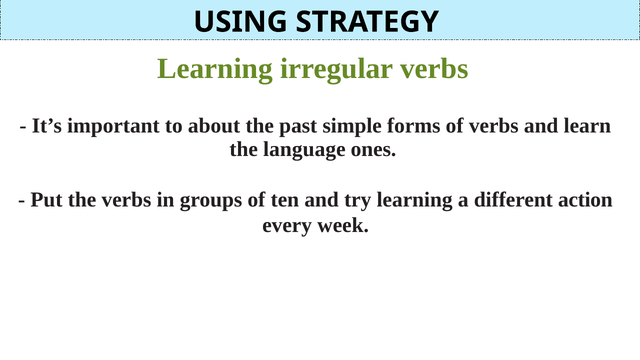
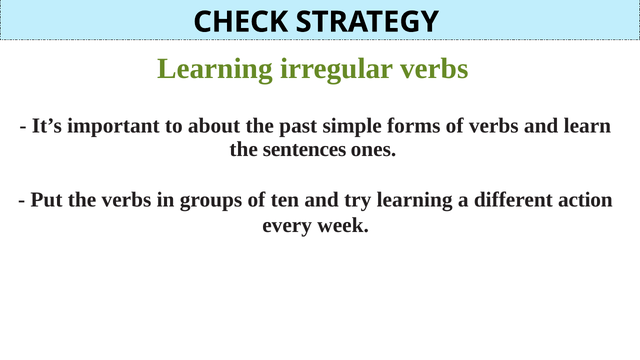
USING: USING -> CHECK (241, 22)
language: language -> sentences (305, 149)
